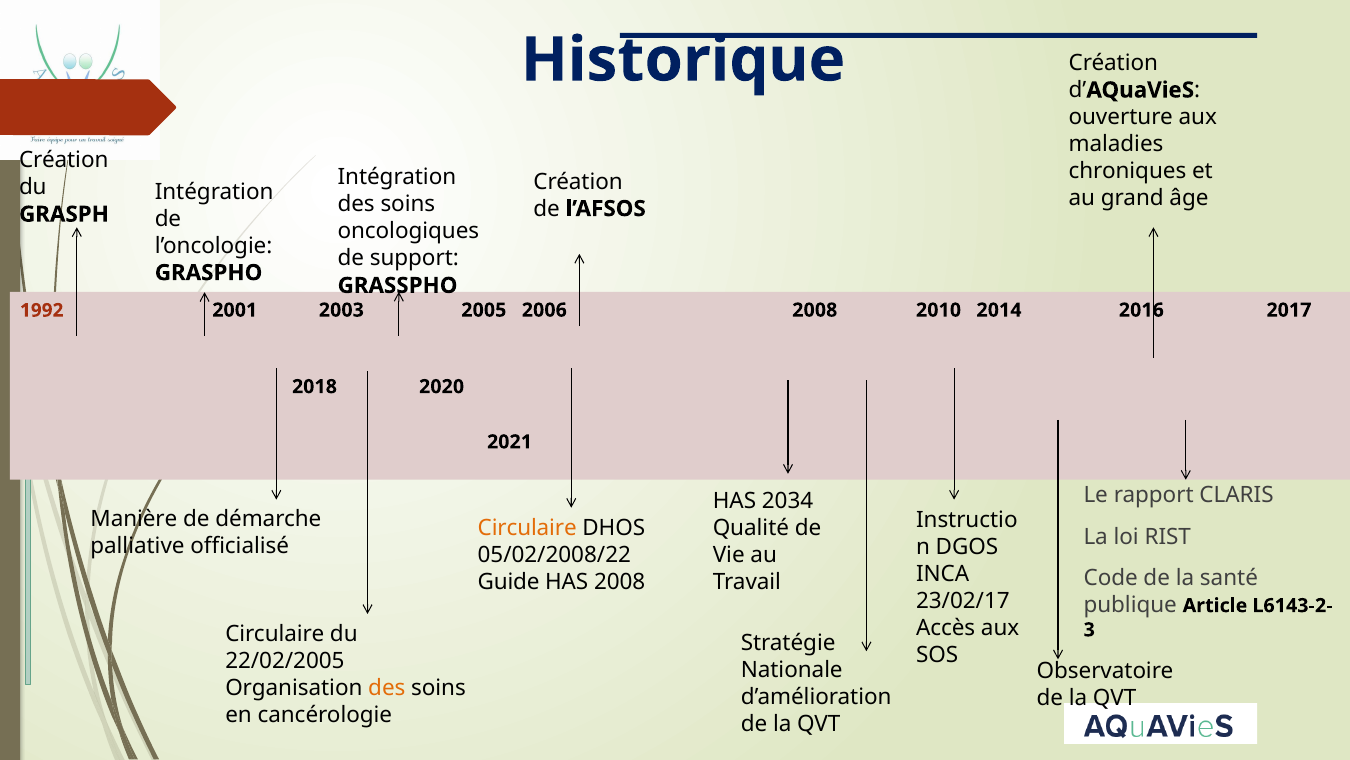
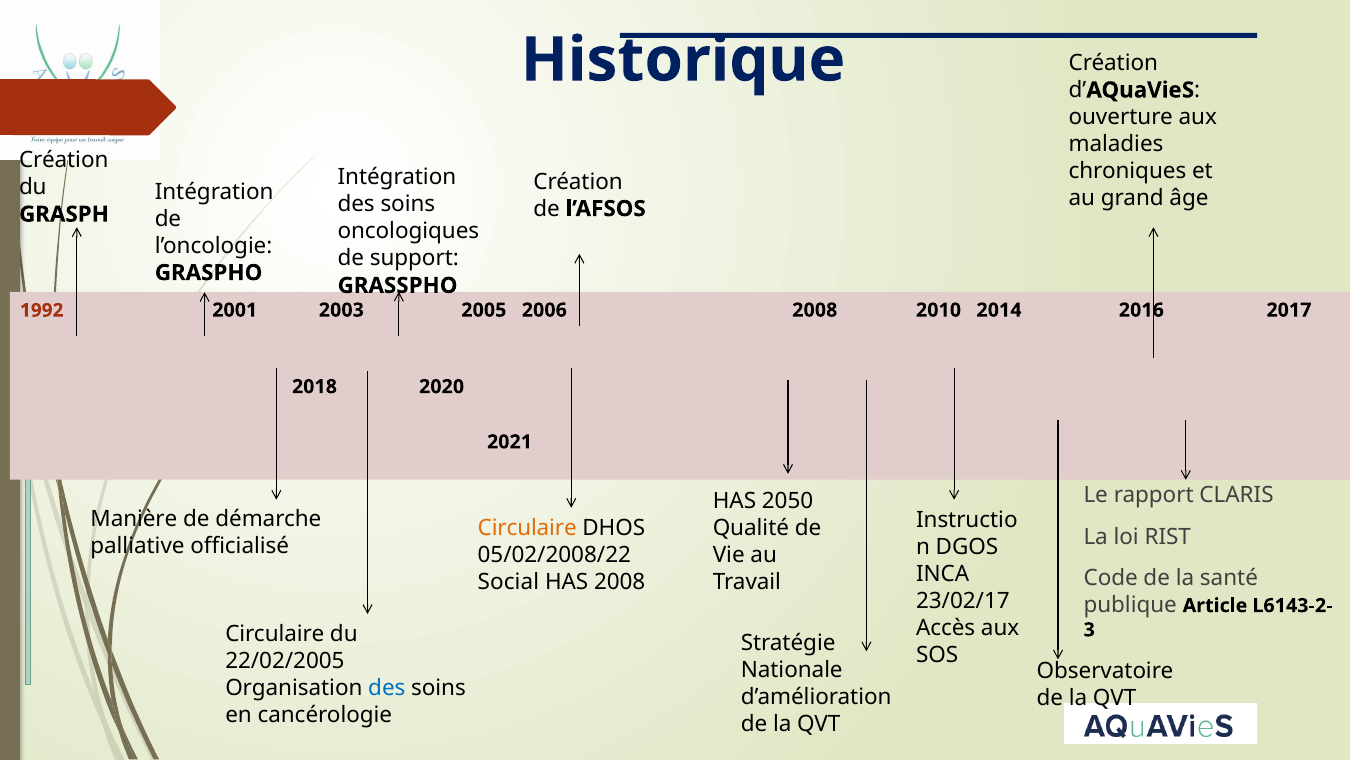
2034: 2034 -> 2050 (788, 501)
Guide: Guide -> Social (508, 581)
des colour: orange -> blue (387, 687)
